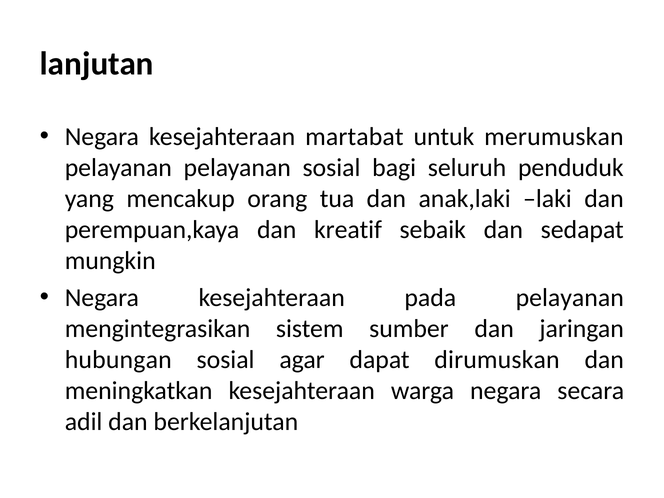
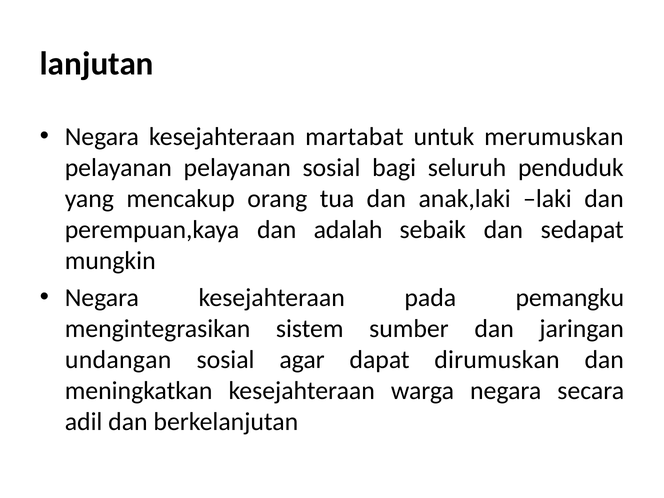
kreatif: kreatif -> adalah (348, 230)
pada pelayanan: pelayanan -> pemangku (570, 298)
hubungan: hubungan -> undangan (118, 360)
